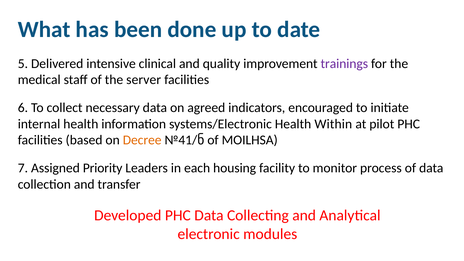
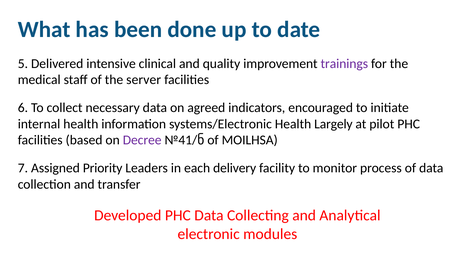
Within: Within -> Largely (333, 124)
Decree colour: orange -> purple (142, 140)
housing: housing -> delivery (235, 168)
